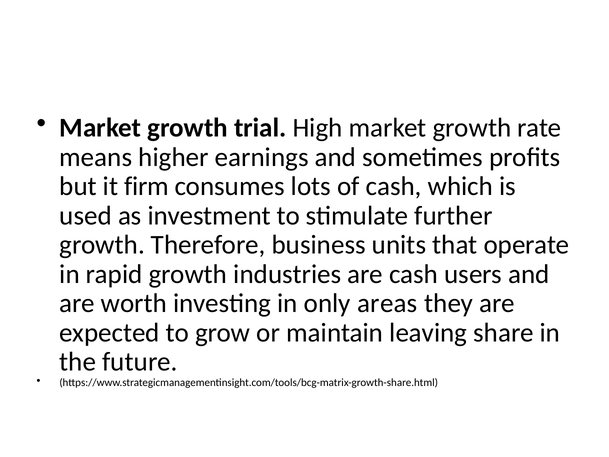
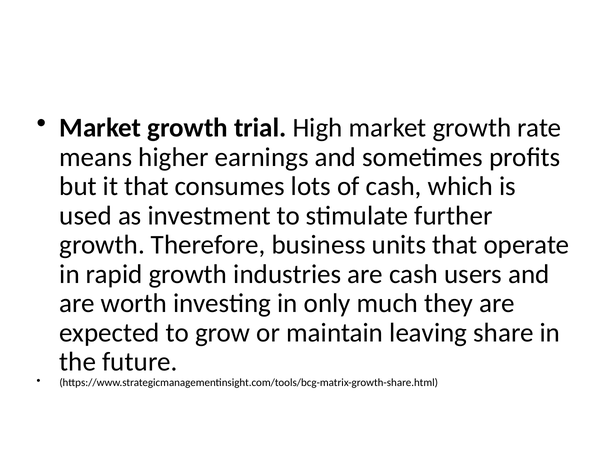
it firm: firm -> that (147, 186)
areas: areas -> much (387, 303)
